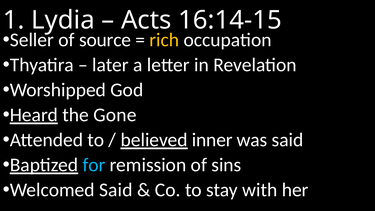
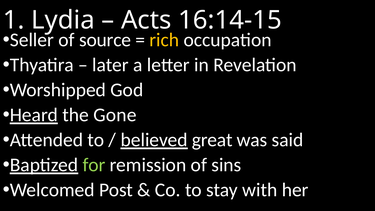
inner: inner -> great (212, 140)
for colour: light blue -> light green (94, 165)
Welcomed Said: Said -> Post (116, 190)
